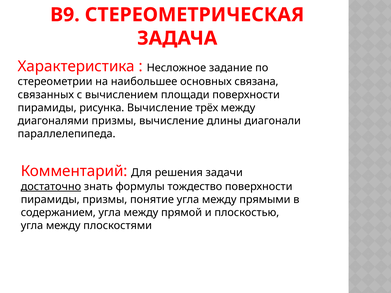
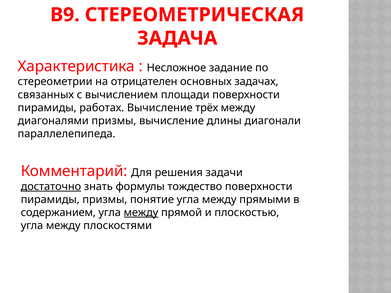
наибольшее: наибольшее -> отрицателен (144, 82)
связана: связана -> задачах (256, 82)
рисунка: рисунка -> работах (102, 108)
между underline: none -> present (141, 213)
